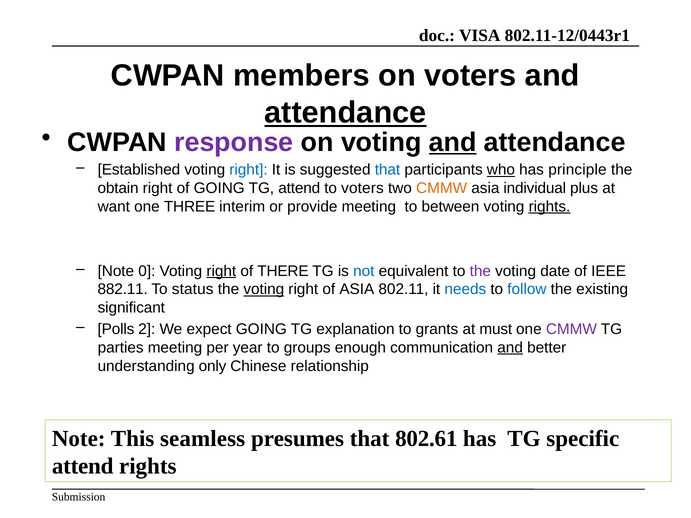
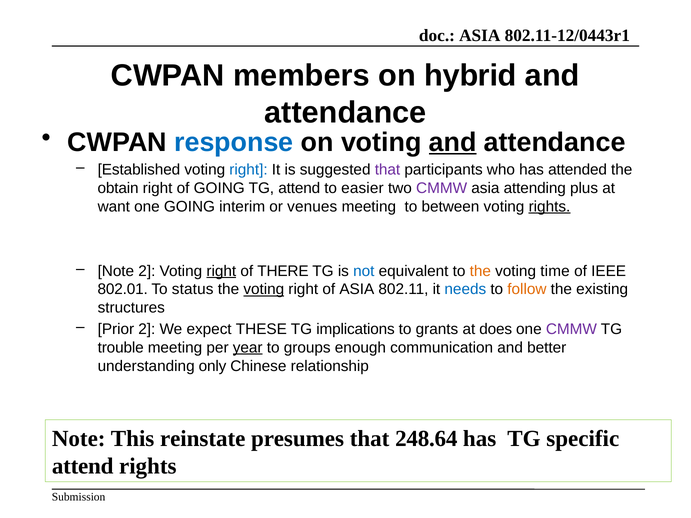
VISA: VISA -> ASIA (480, 35)
on voters: voters -> hybrid (470, 76)
attendance underline: present -> none (345, 113)
response colour: purple -> blue (234, 142)
that colour: blue -> purple (387, 170)
who underline: present -> none (501, 170)
principle: principle -> attended (578, 170)
to voters: voters -> easier (362, 188)
CMMW colour: orange -> purple (442, 188)
individual: individual -> attending (535, 188)
one THREE: THREE -> GOING (189, 207)
provide: provide -> venues (312, 207)
Note 0: 0 -> 2 (147, 271)
the colour: purple -> orange (480, 271)
date: date -> time (555, 271)
882.11: 882.11 -> 802.01 (123, 289)
follow colour: blue -> orange (527, 289)
significant: significant -> structures (131, 308)
Polls: Polls -> Prior (116, 329)
expect GOING: GOING -> THESE (261, 329)
explanation: explanation -> implications (355, 329)
must: must -> does (496, 329)
parties: parties -> trouble (121, 348)
year underline: none -> present (248, 348)
and underline: present -> none (510, 348)
seamless: seamless -> reinstate (203, 439)
802.61: 802.61 -> 248.64 (426, 439)
